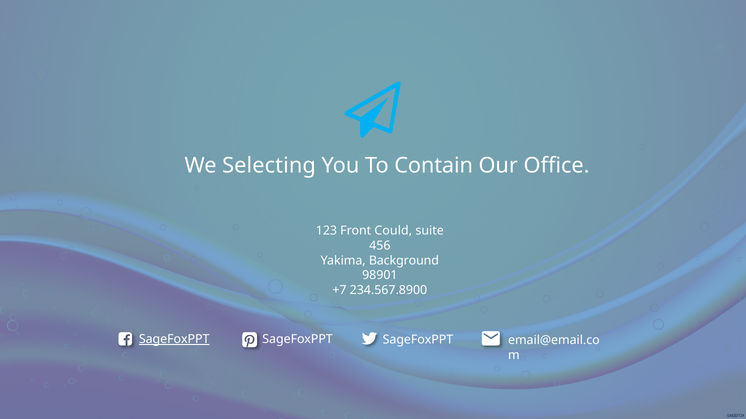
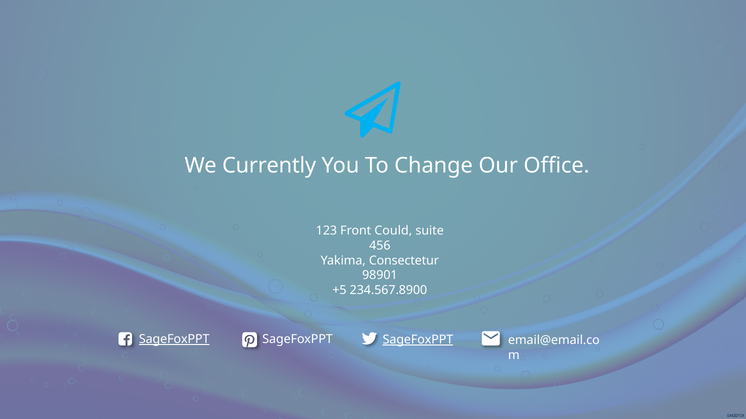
Selecting: Selecting -> Currently (269, 166)
Contain: Contain -> Change (434, 166)
Background: Background -> Consectetur (404, 261)
+7: +7 -> +5 (339, 291)
SageFoxPPT underline: none -> present (418, 340)
